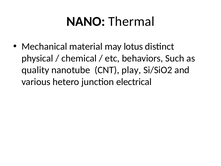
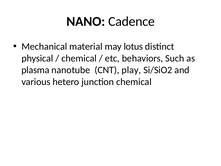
Thermal: Thermal -> Cadence (131, 21)
quality: quality -> plasma (35, 70)
junction electrical: electrical -> chemical (134, 82)
